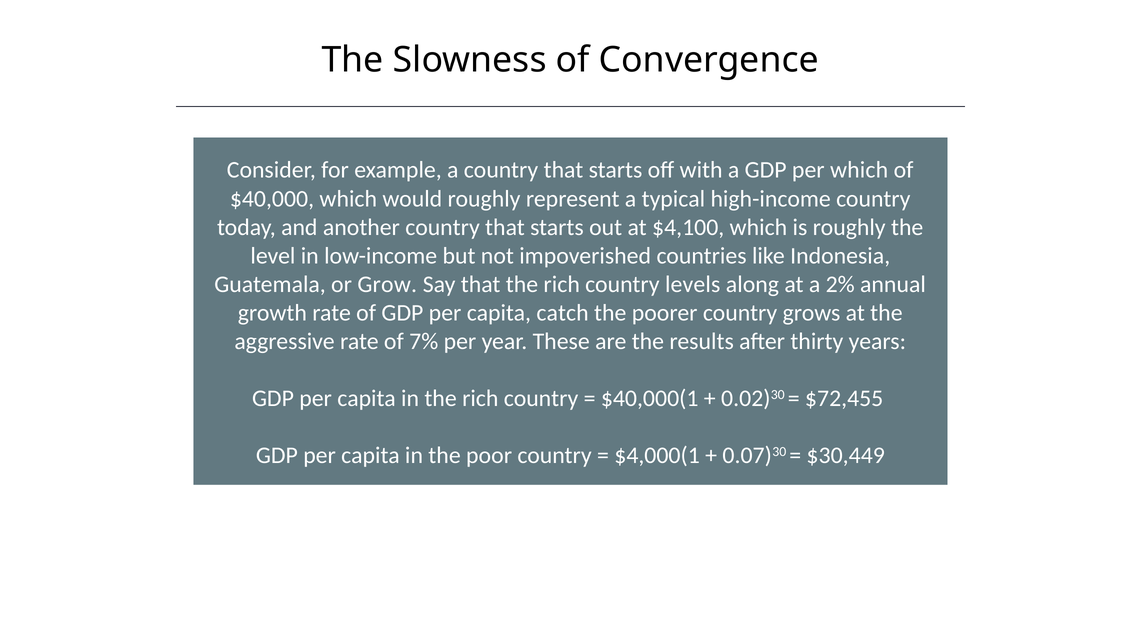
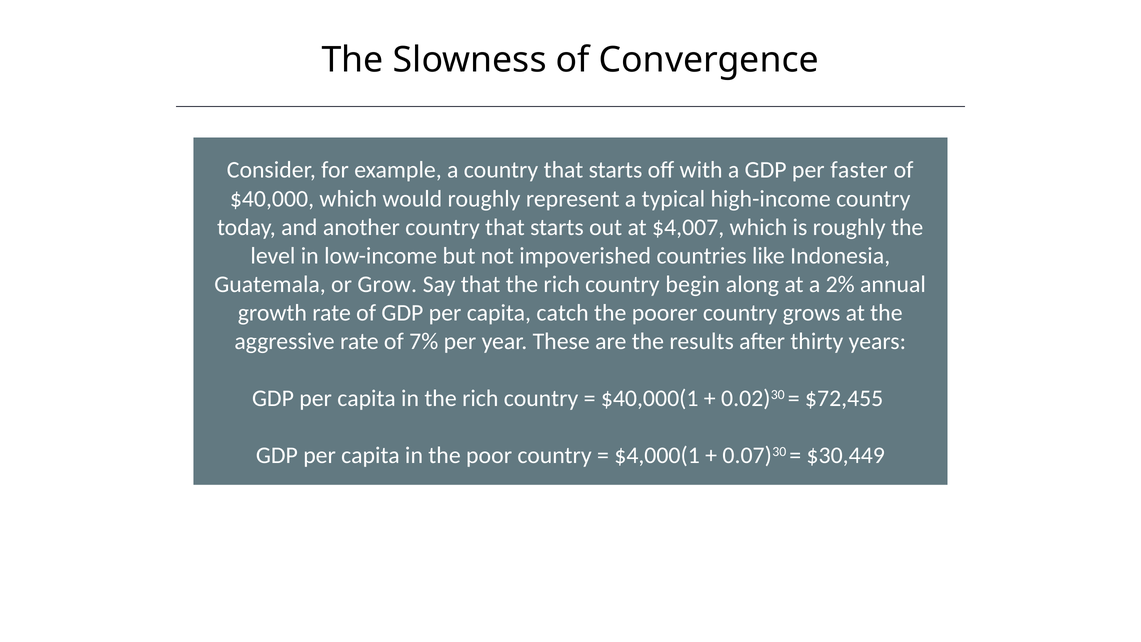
per which: which -> faster (859, 170)
$4,100: $4,100 -> $4,007 (688, 227)
levels: levels -> begin (693, 284)
